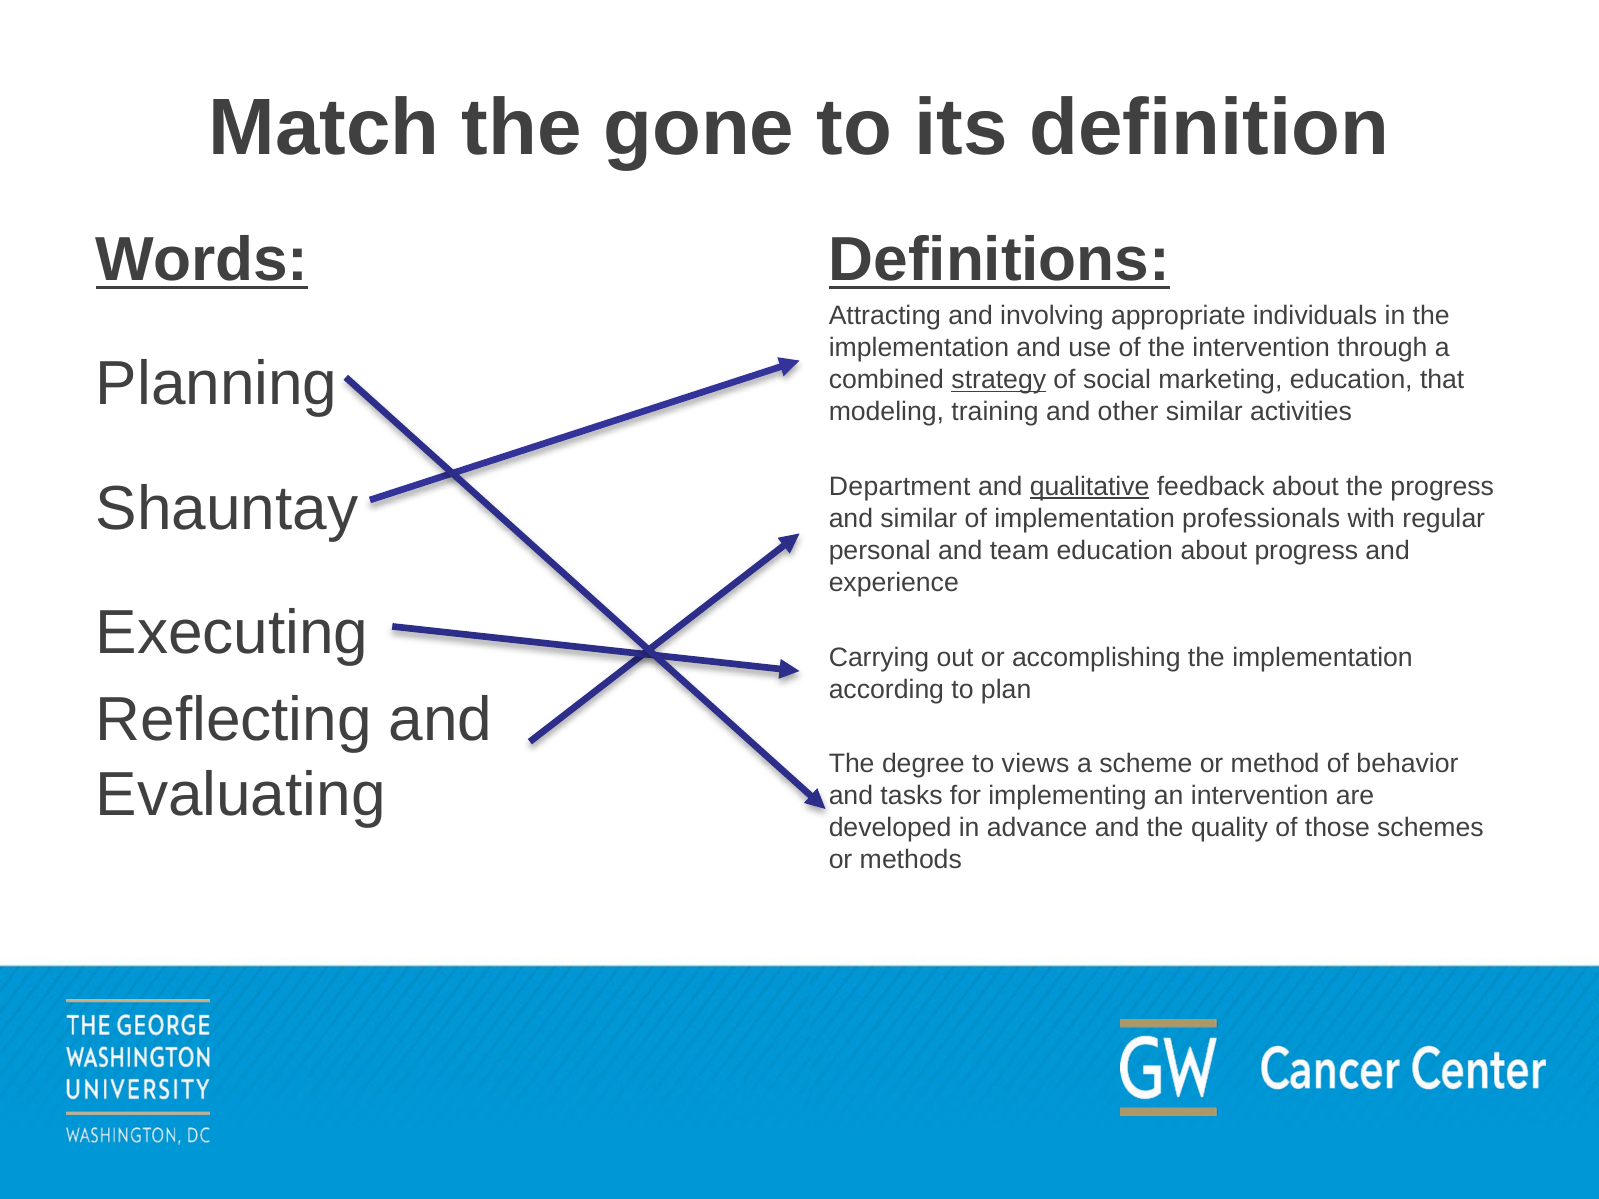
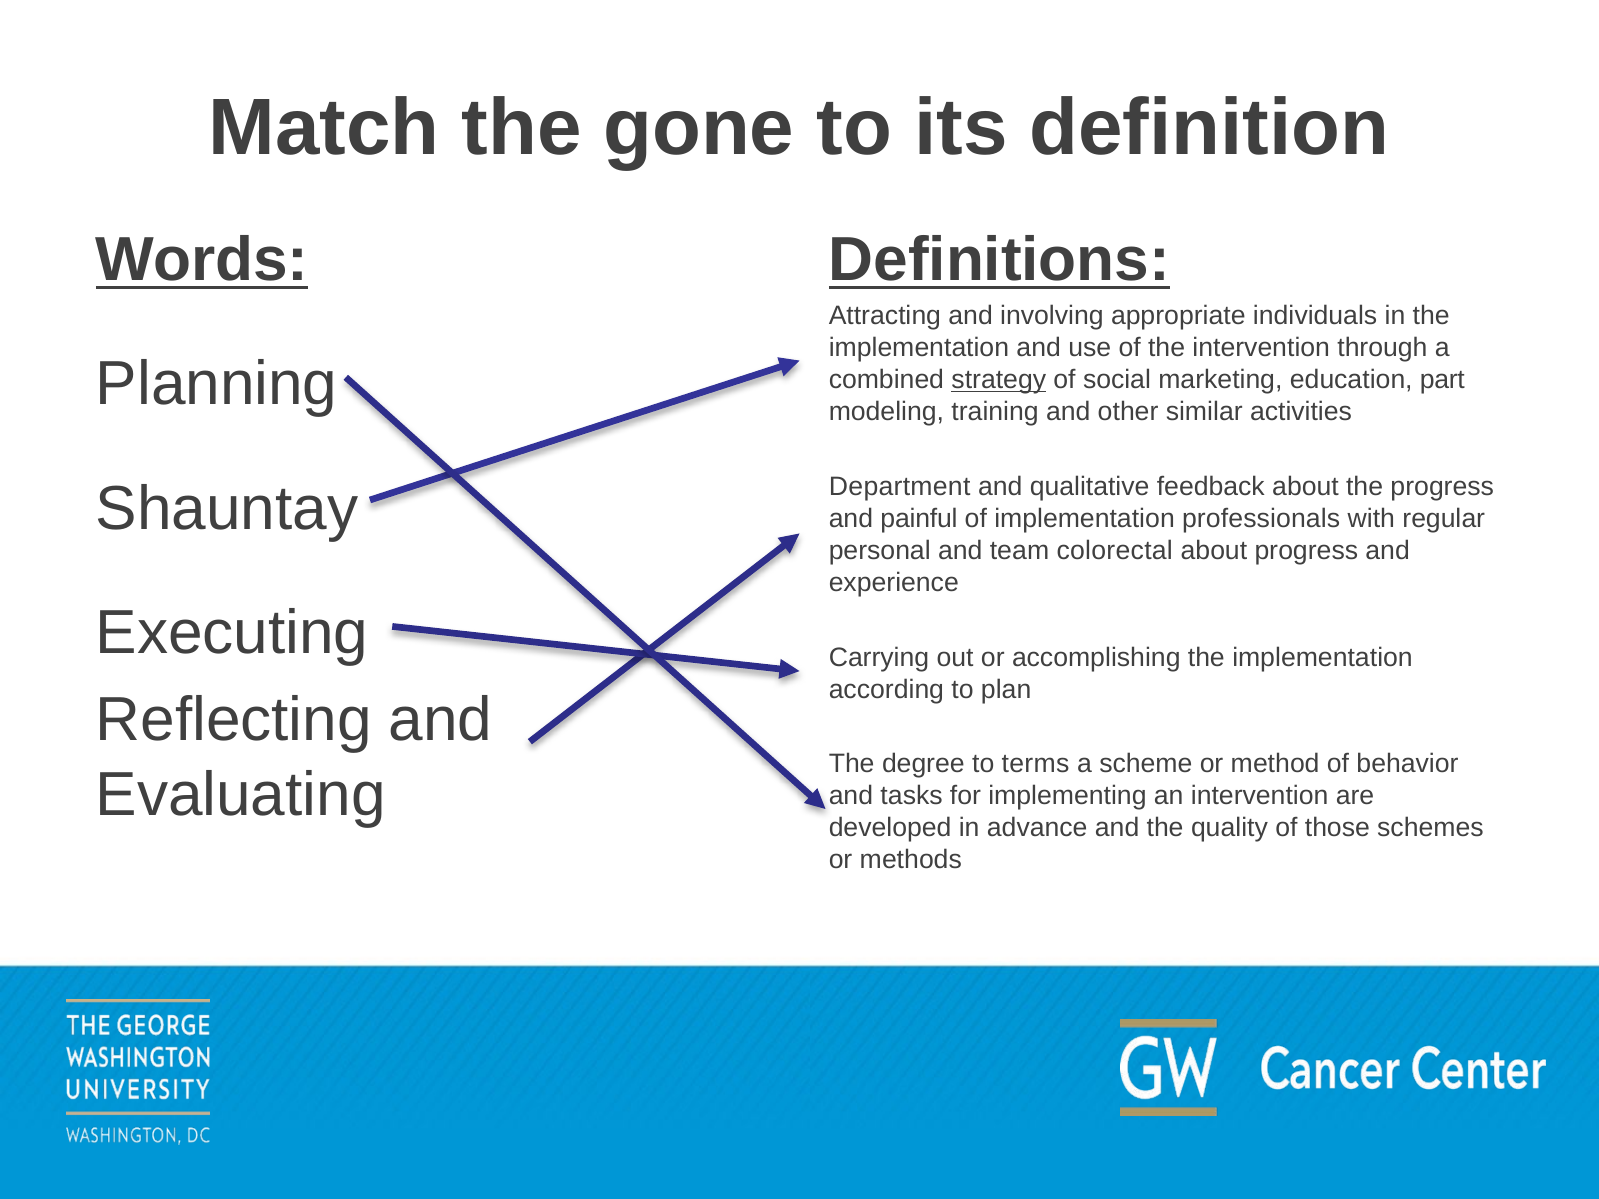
that: that -> part (1442, 380)
qualitative underline: present -> none (1090, 487)
and similar: similar -> painful (919, 519)
team education: education -> colorectal (1115, 551)
views: views -> terms (1036, 764)
